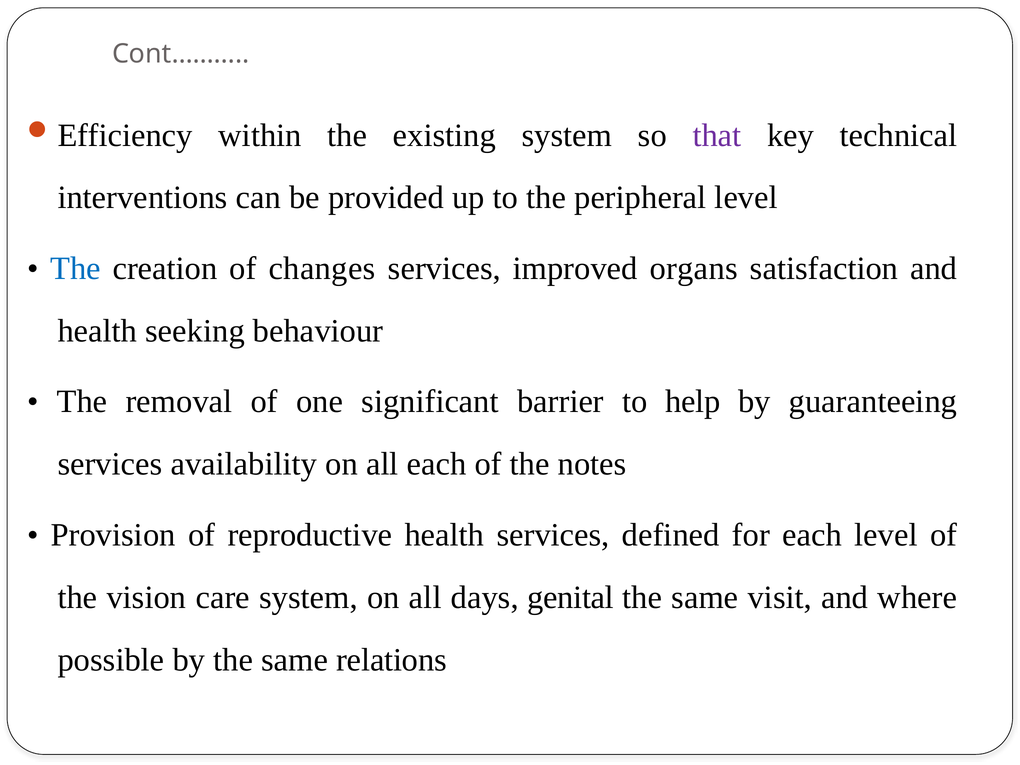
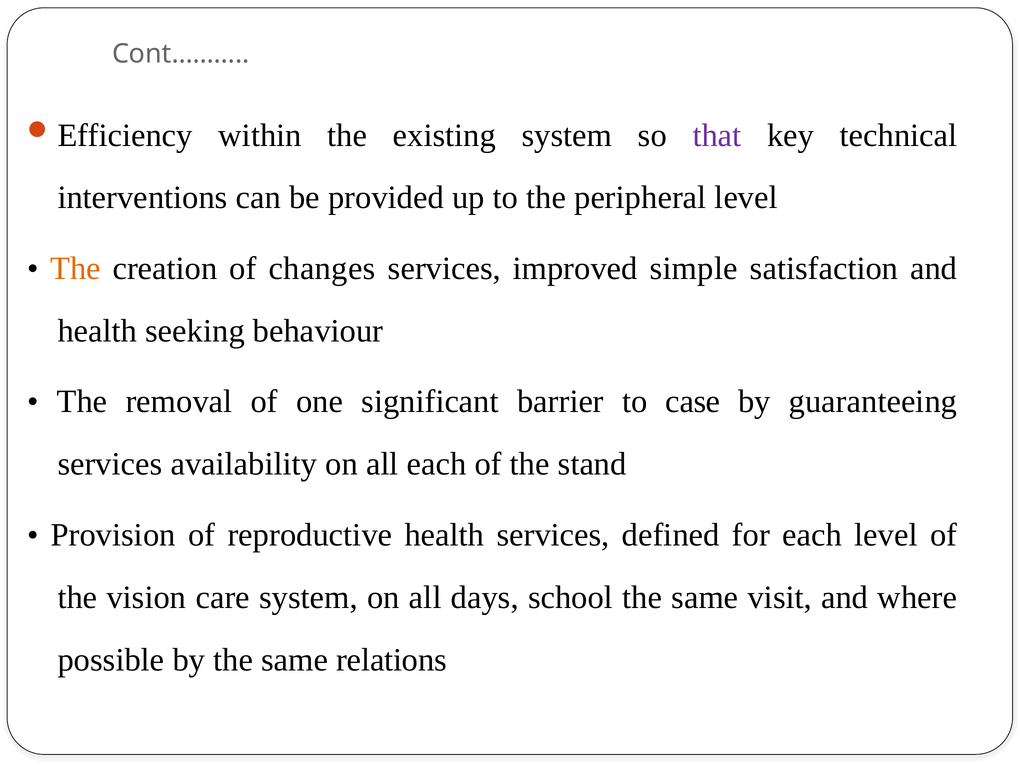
The colour: blue -> orange (76, 268)
organs: organs -> simple (694, 268)
help: help -> case (693, 402)
notes: notes -> stand (592, 464)
genital: genital -> school (570, 597)
